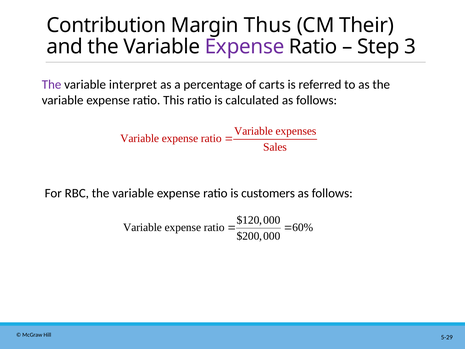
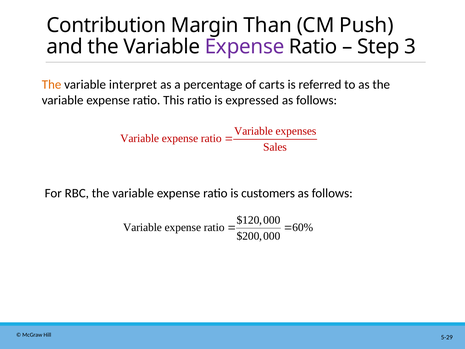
Thus: Thus -> Than (268, 25)
Their: Their -> Push (366, 25)
The colour: purple -> orange (52, 85)
calculated: calculated -> expressed (252, 100)
